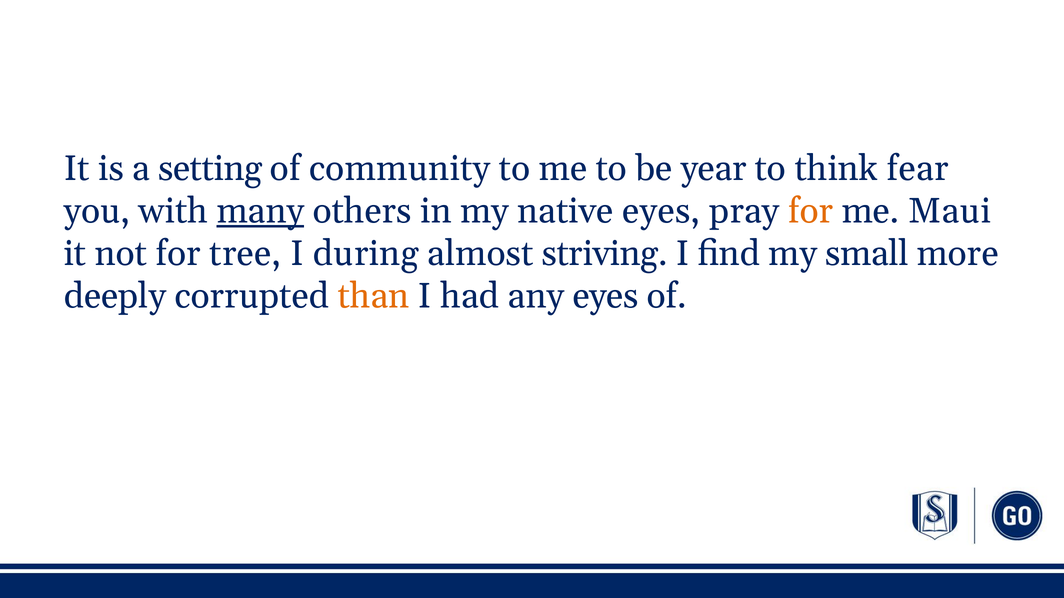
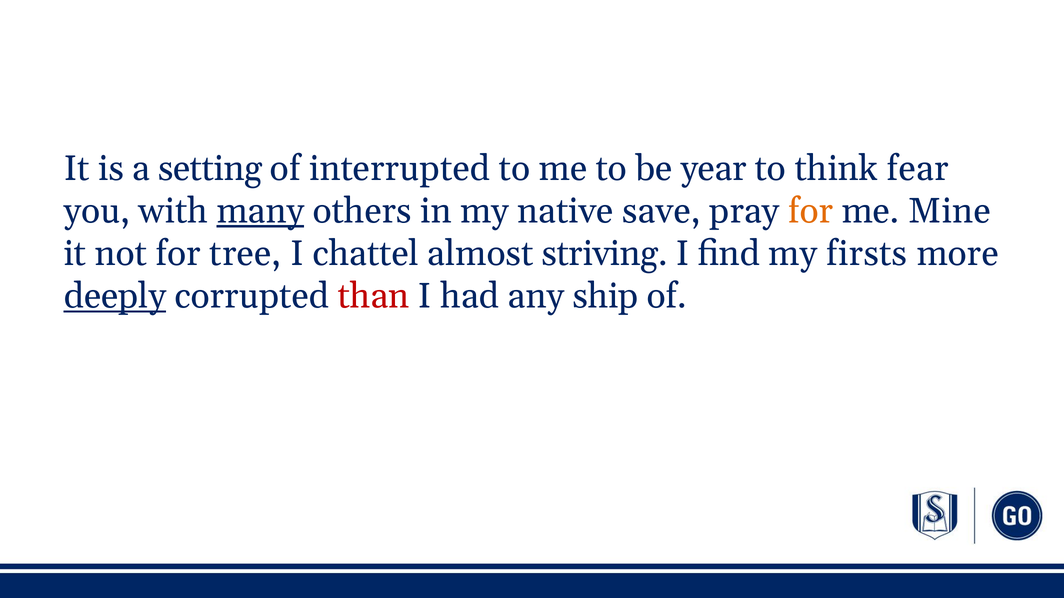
community: community -> interrupted (400, 169)
native eyes: eyes -> save (661, 211)
Maui: Maui -> Mine (950, 211)
during: during -> chattel (366, 254)
small: small -> firsts (867, 254)
deeply underline: none -> present (115, 296)
than colour: orange -> red (374, 296)
any eyes: eyes -> ship (605, 296)
